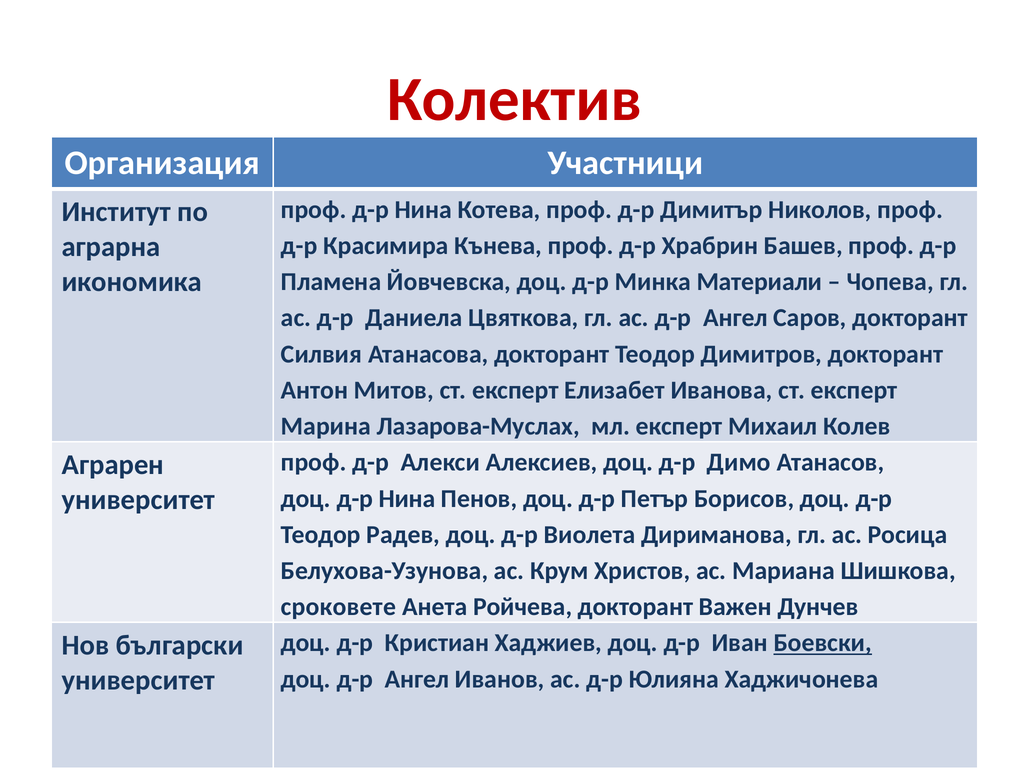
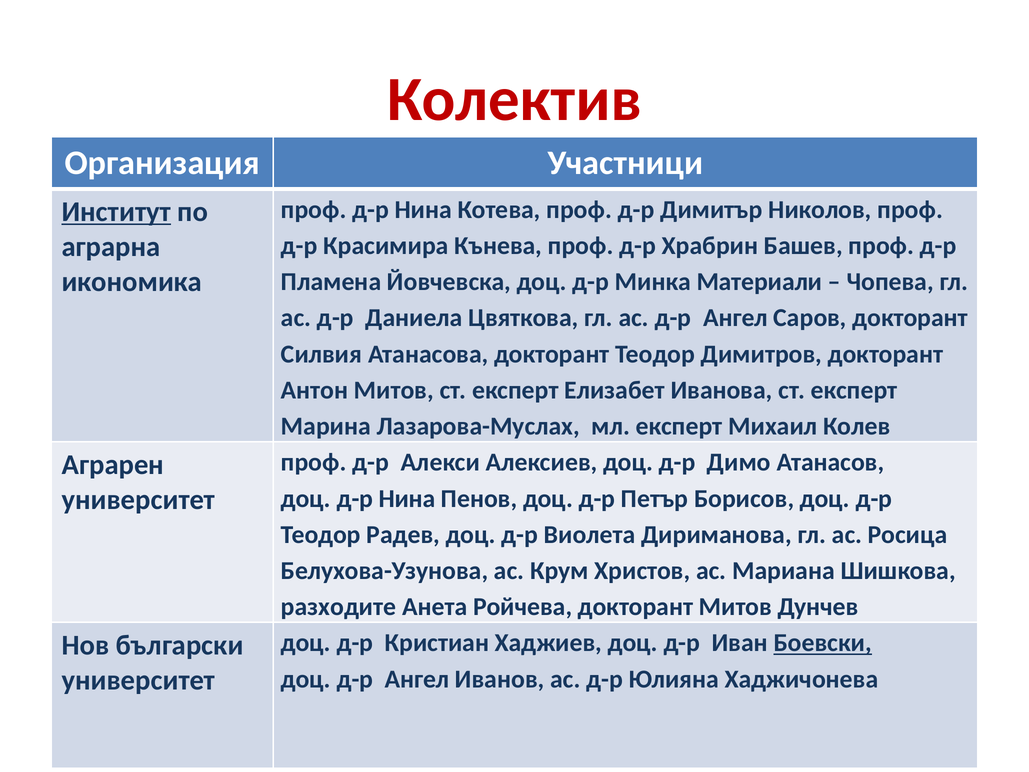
Институт underline: none -> present (116, 212)
сроковете: сроковете -> разходите (339, 607)
докторант Важен: Важен -> Митов (735, 607)
